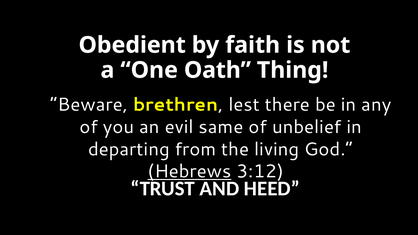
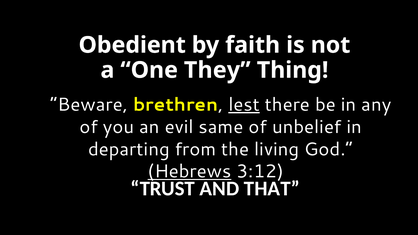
Oath: Oath -> They (217, 70)
lest underline: none -> present (244, 105)
HEED: HEED -> THAT (272, 189)
